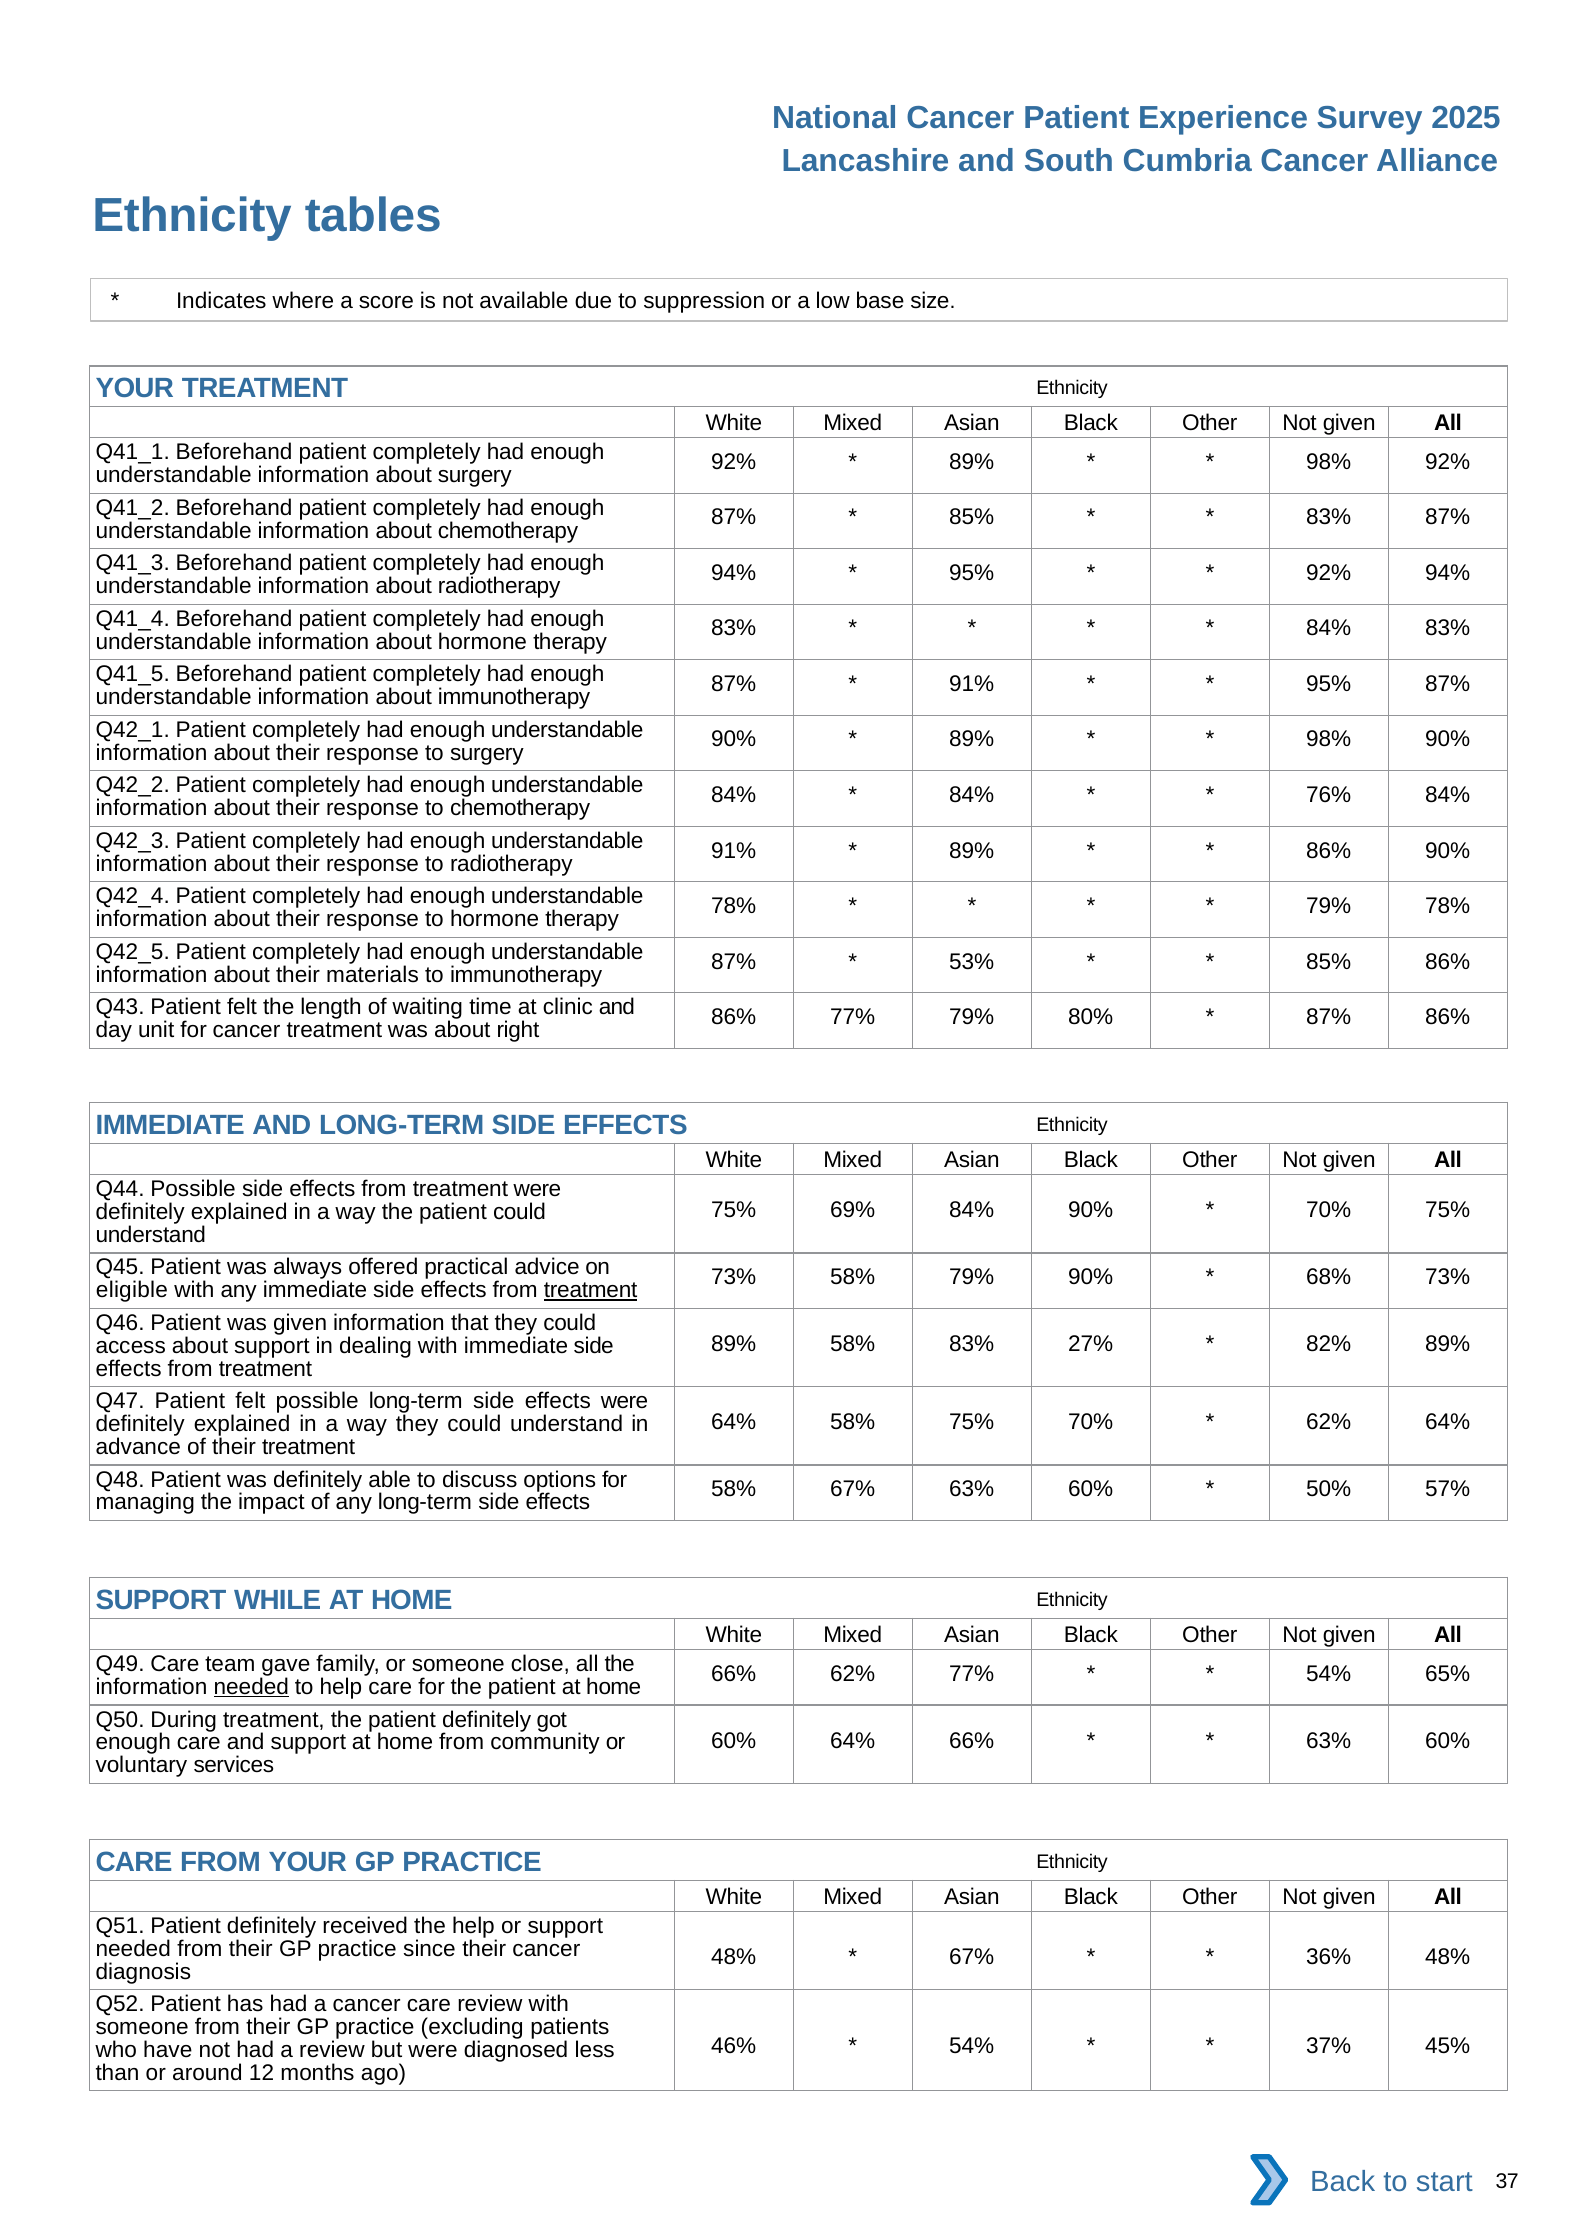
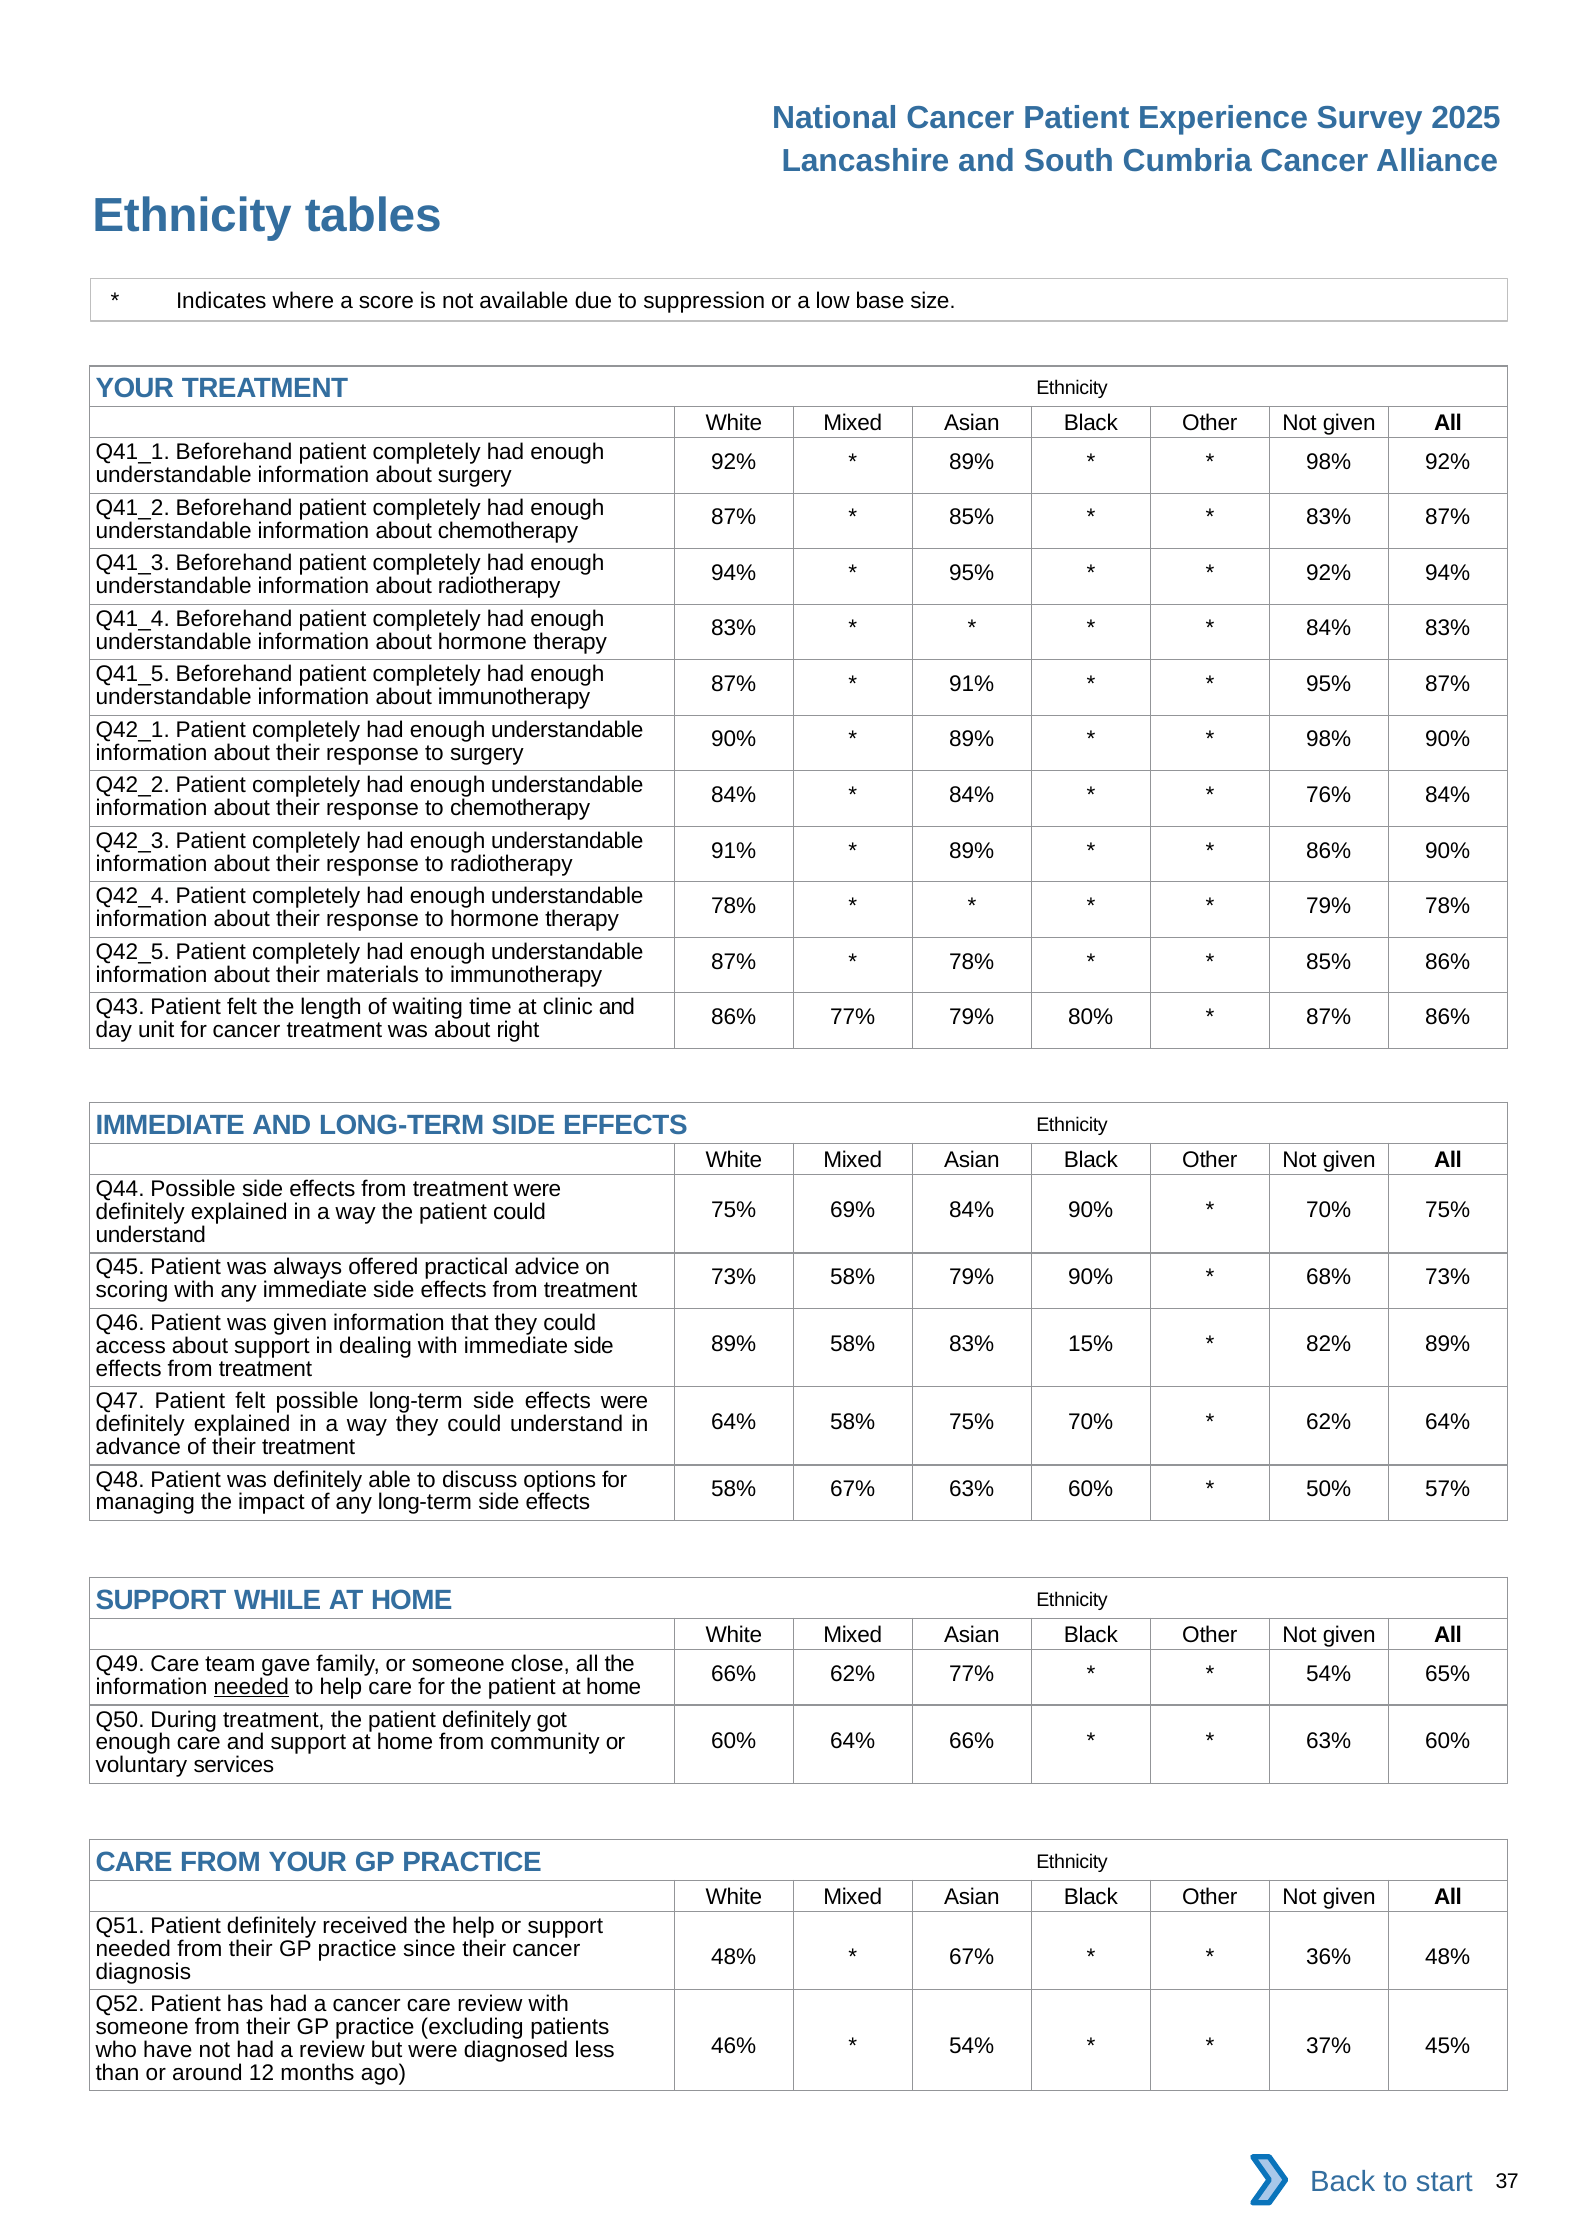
53%: 53% -> 78% (972, 962)
eligible: eligible -> scoring (132, 1291)
treatment underline: present -> none (591, 1291)
27%: 27% -> 15% (1091, 1344)
